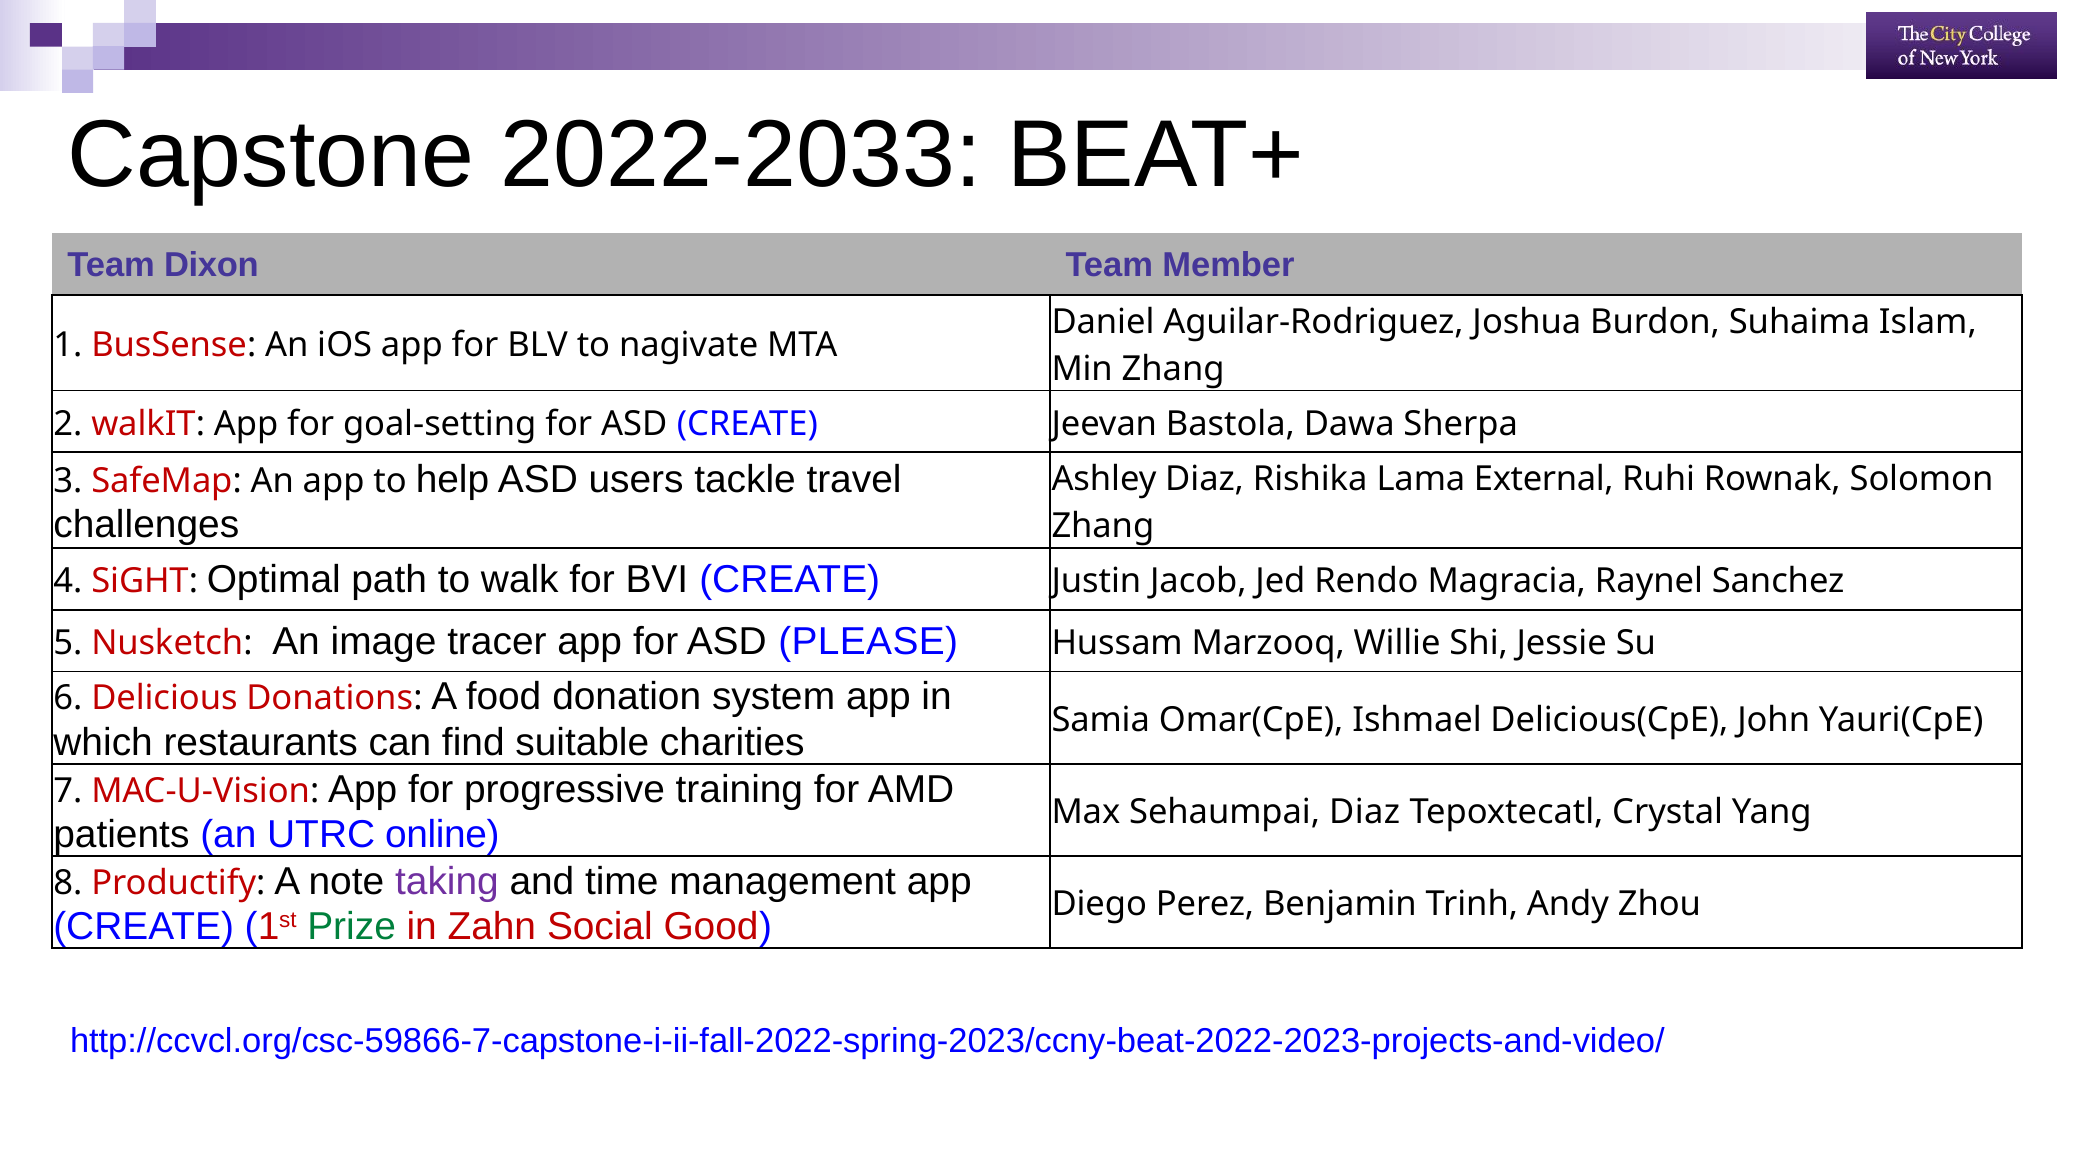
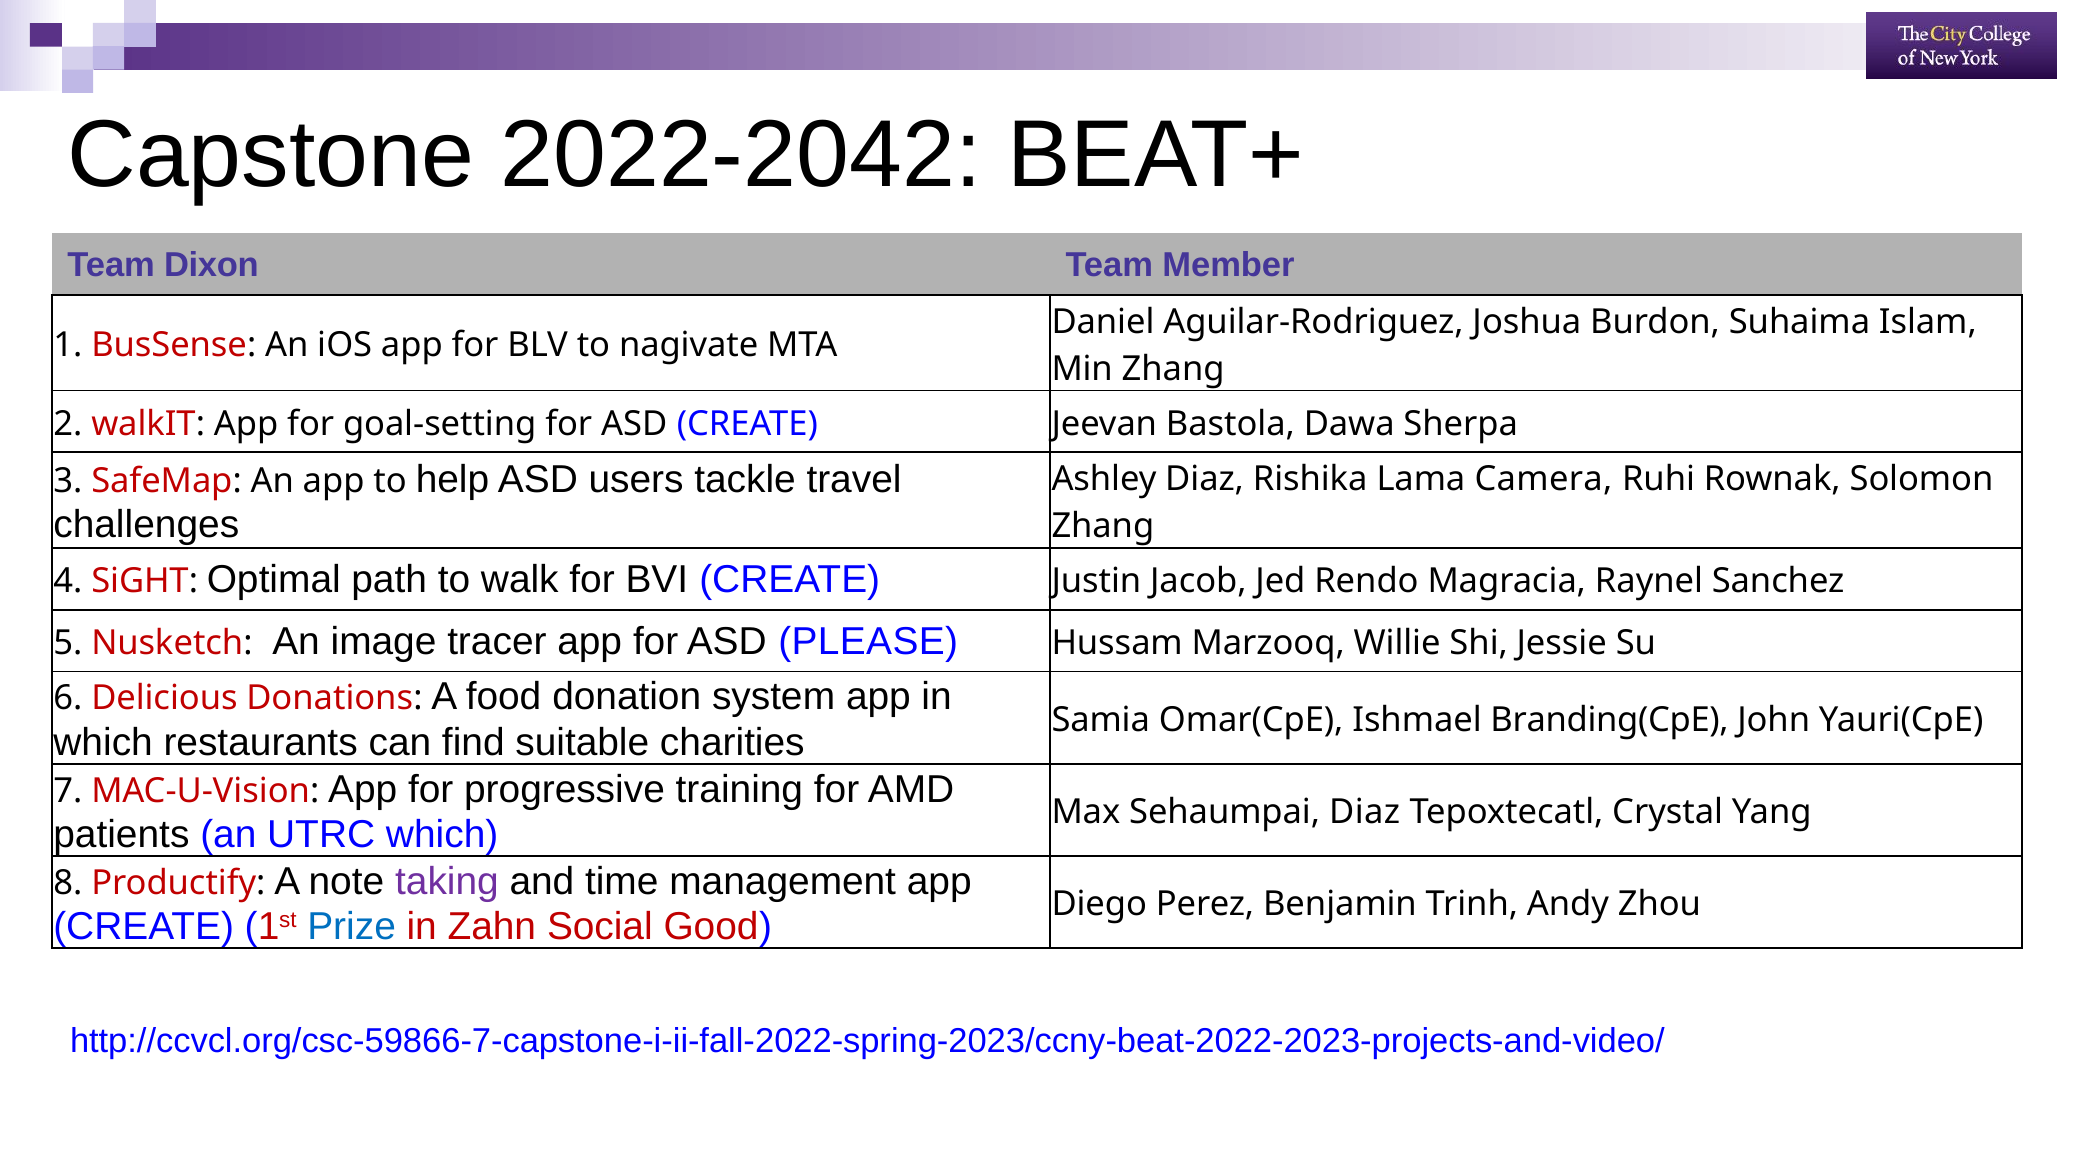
2022-2033: 2022-2033 -> 2022-2042 (741, 156)
External: External -> Camera (1543, 480)
Delicious(CpE: Delicious(CpE -> Branding(CpE (1610, 721)
UTRC online: online -> which (442, 835)
Prize colour: green -> blue (352, 927)
